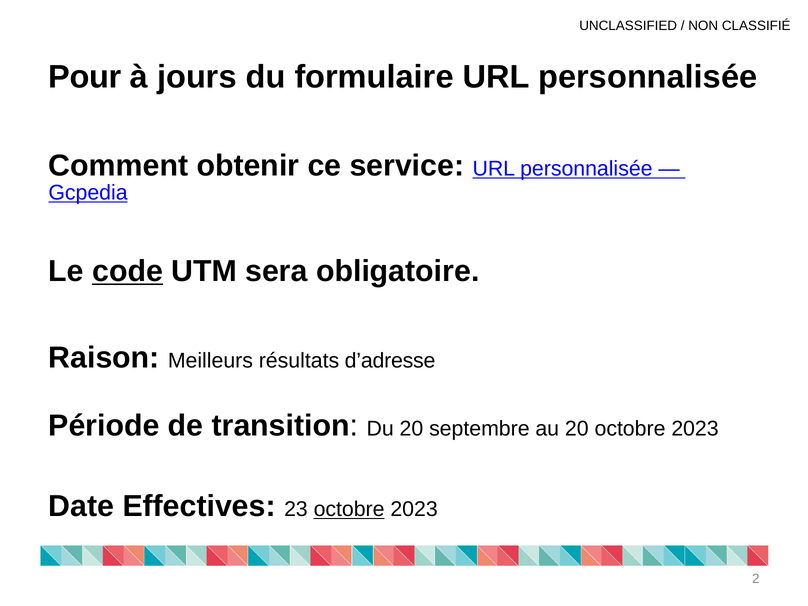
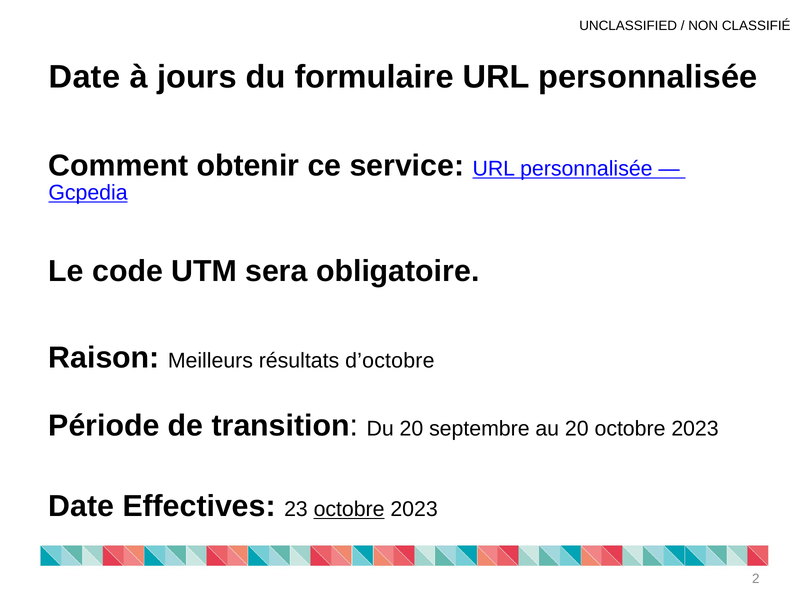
Pour: Pour -> Date (84, 77)
code underline: present -> none (128, 271)
d’adresse: d’adresse -> d’octobre (390, 361)
